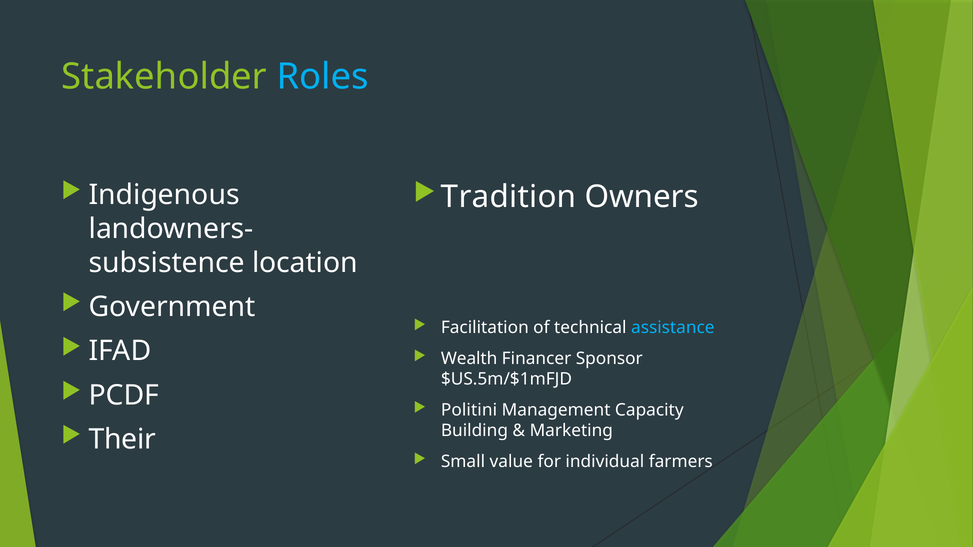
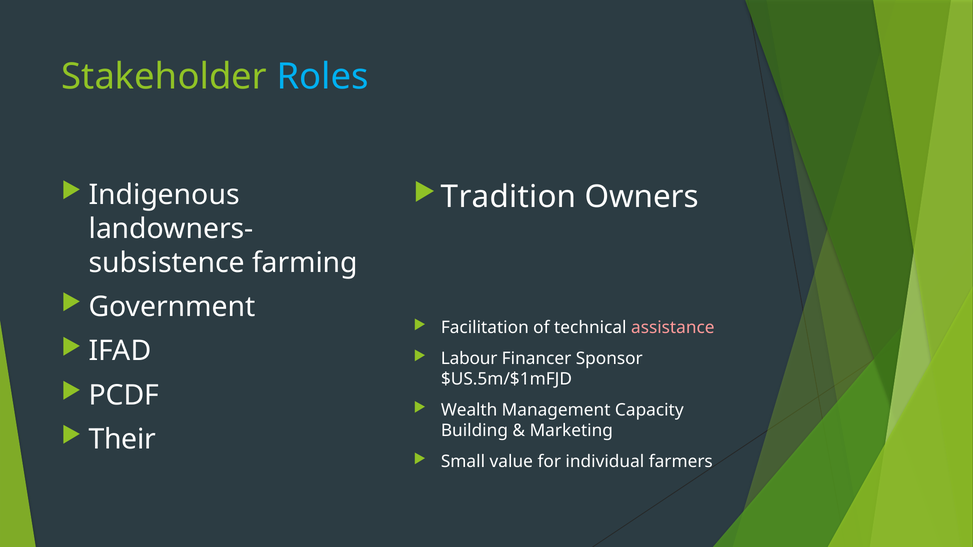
location: location -> farming (305, 263)
assistance colour: light blue -> pink (673, 328)
Wealth: Wealth -> Labour (469, 359)
Politini: Politini -> Wealth (469, 410)
